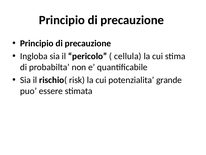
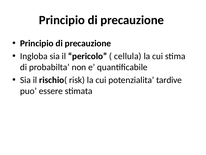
grande: grande -> tardive (169, 80)
